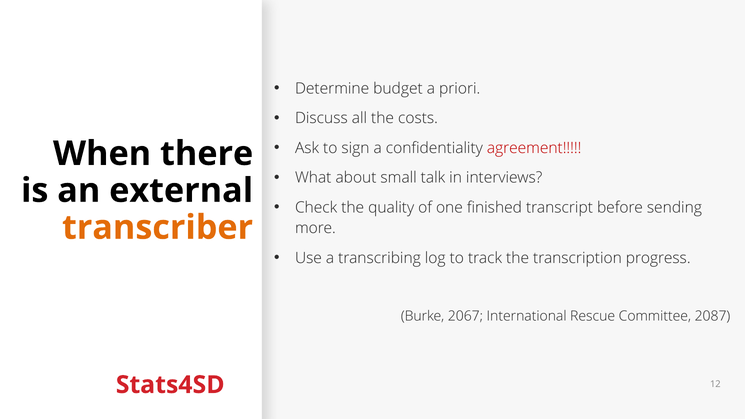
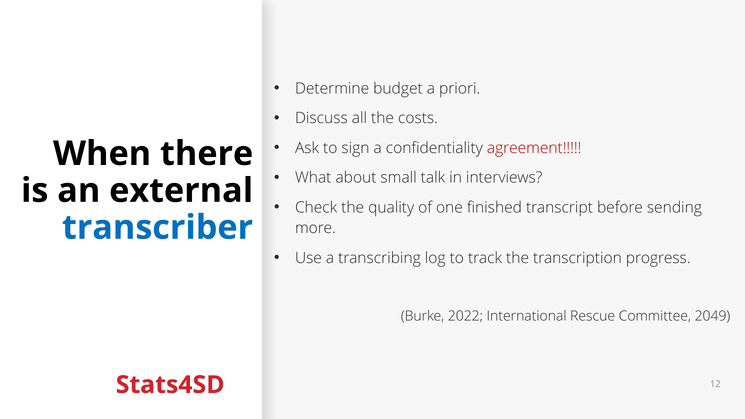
transcriber colour: orange -> blue (158, 228)
2067: 2067 -> 2022 (465, 316)
2087: 2087 -> 2049 (712, 316)
